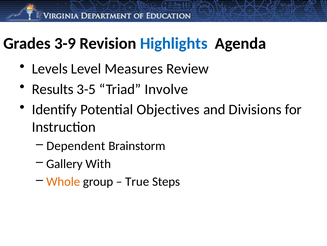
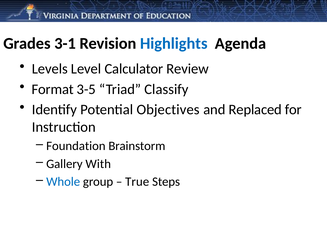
3-9: 3-9 -> 3-1 (65, 43)
Measures: Measures -> Calculator (134, 69)
Results: Results -> Format (53, 89)
Involve: Involve -> Classify (166, 89)
Divisions: Divisions -> Replaced (255, 109)
Dependent: Dependent -> Foundation (76, 146)
Whole colour: orange -> blue (63, 181)
